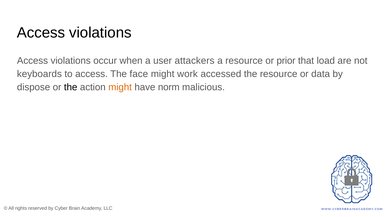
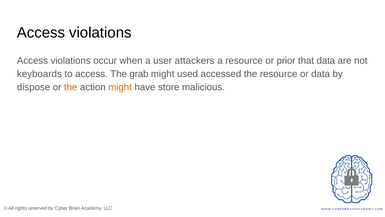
that load: load -> data (326, 61)
face: face -> grab (139, 74)
work: work -> used (188, 74)
the colour: black -> orange (71, 87)
norm: norm -> store (169, 87)
